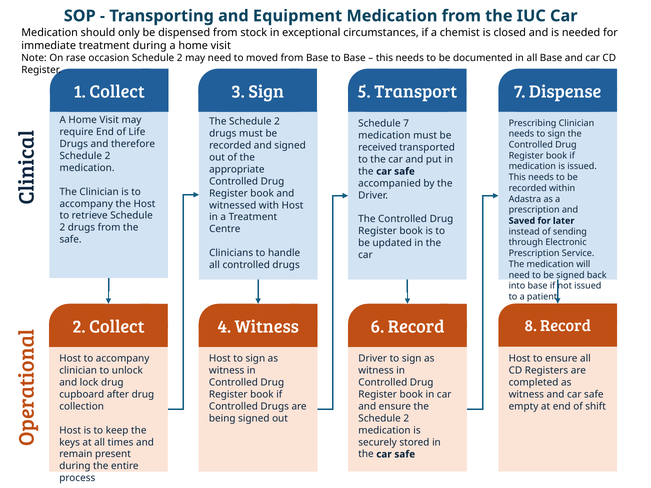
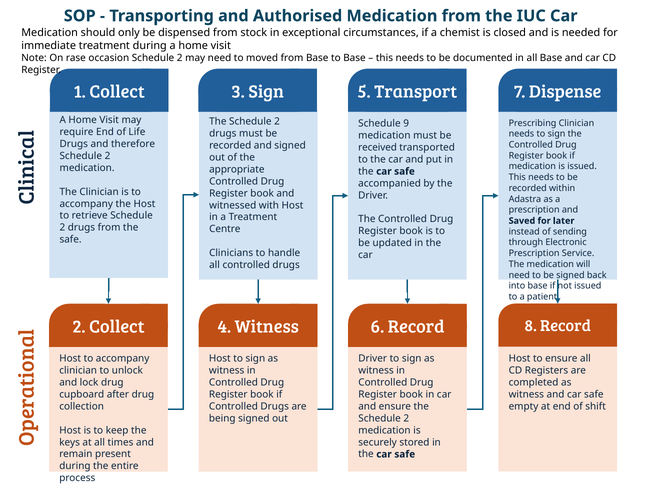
Equipment: Equipment -> Authorised (298, 16)
Schedule 7: 7 -> 9 (406, 124)
